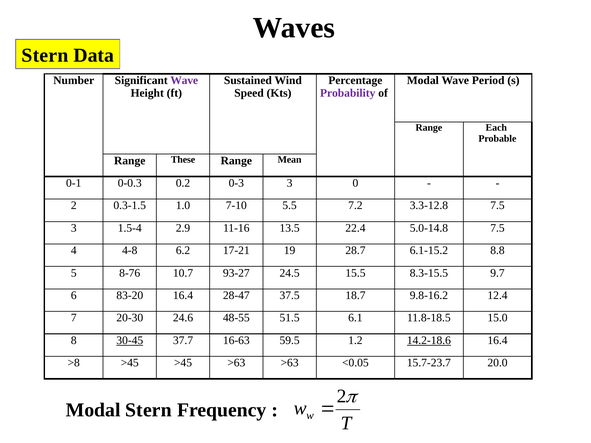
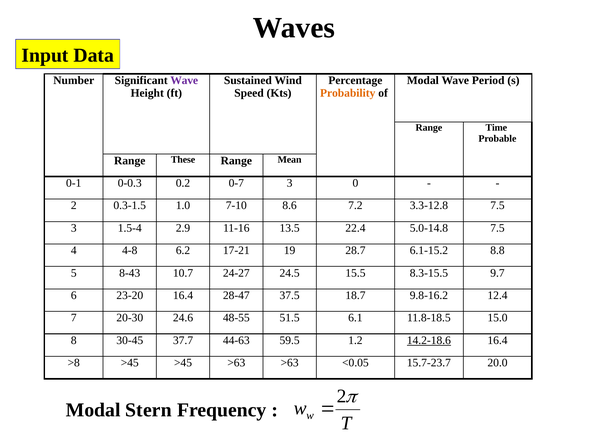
Stern: Stern -> Input (45, 55)
Probability colour: purple -> orange (348, 93)
Each: Each -> Time (496, 128)
0-3: 0-3 -> 0-7 (236, 183)
5.5: 5.5 -> 8.6 (290, 206)
8-76: 8-76 -> 8-43 (130, 273)
93-27: 93-27 -> 24-27 (236, 273)
83-20: 83-20 -> 23-20 (130, 296)
30-45 underline: present -> none (130, 340)
16-63: 16-63 -> 44-63 (236, 340)
